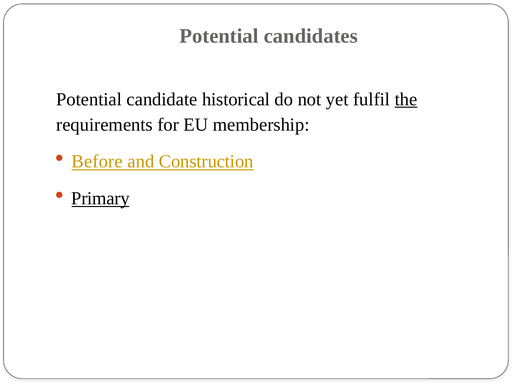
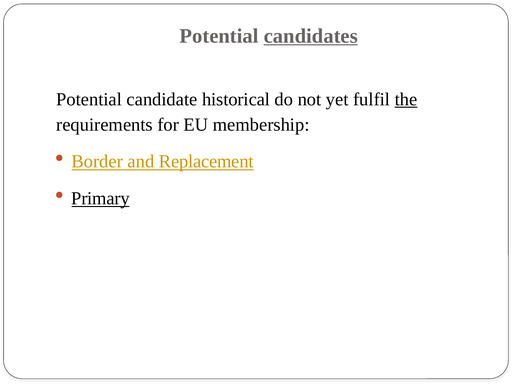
candidates underline: none -> present (311, 36)
Before: Before -> Border (97, 162)
Construction: Construction -> Replacement (206, 162)
